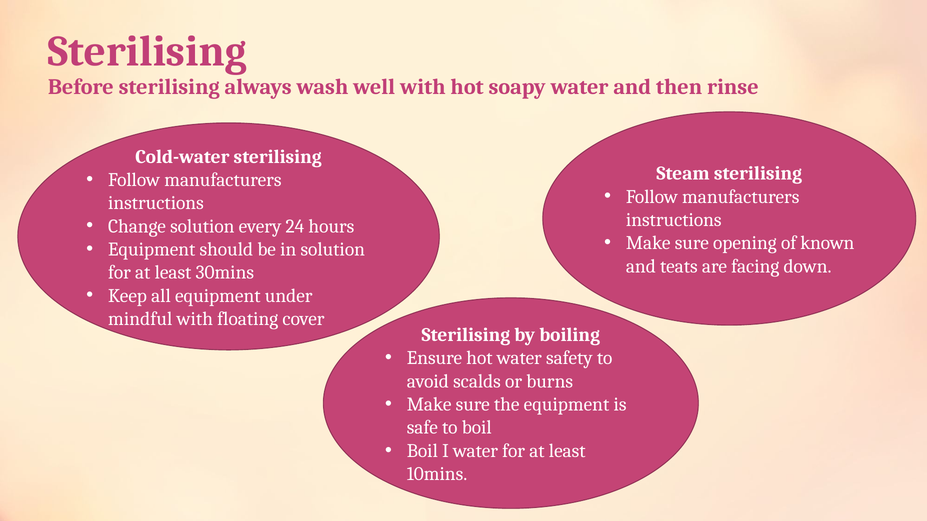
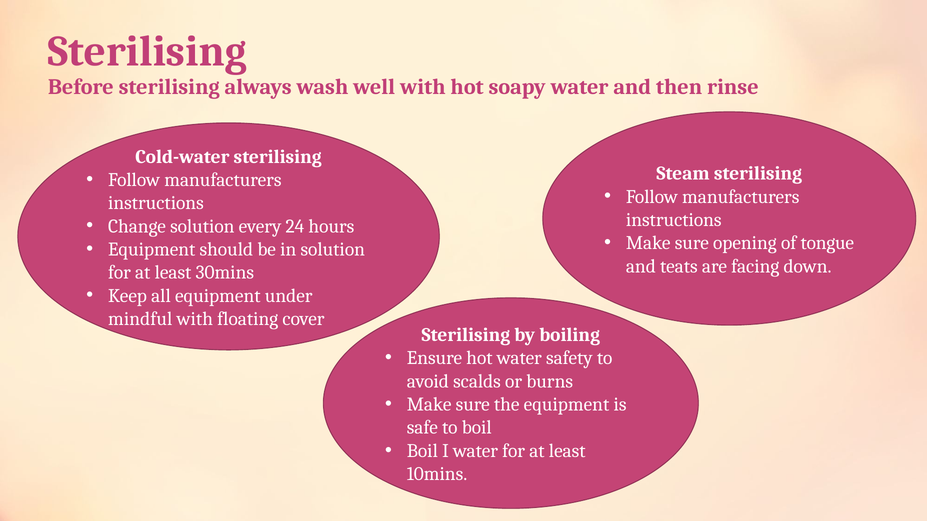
known: known -> tongue (827, 243)
